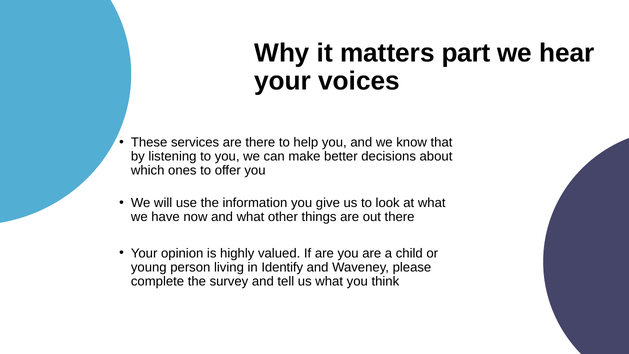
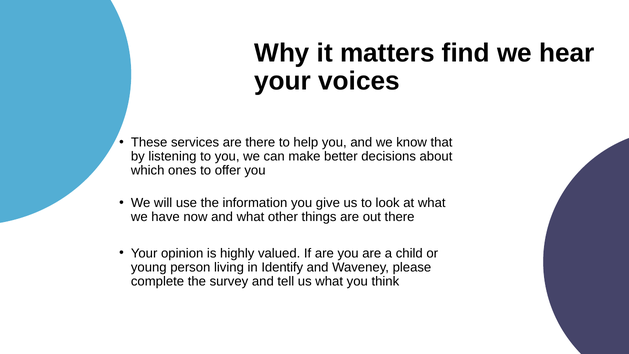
part: part -> find (466, 53)
